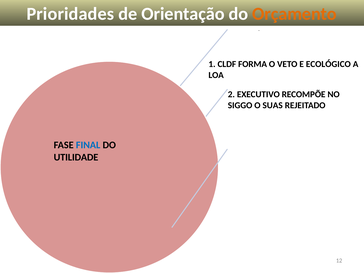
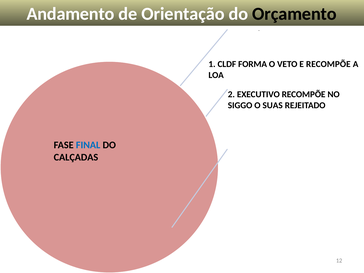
Prioridades: Prioridades -> Andamento (71, 14)
Orçamento colour: orange -> black (294, 14)
E ECOLÓGICO: ECOLÓGICO -> RECOMPÕE (328, 64)
UTILIDADE: UTILIDADE -> CALÇADAS (76, 157)
